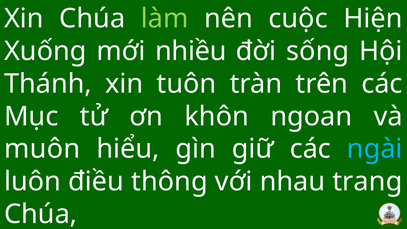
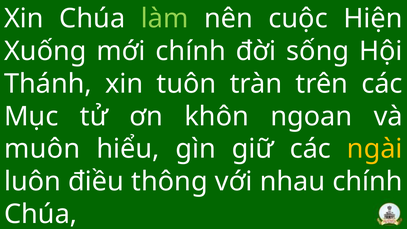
mới nhiều: nhiều -> chính (191, 51)
ngài colour: light blue -> yellow (375, 149)
nhau trang: trang -> chính (368, 181)
